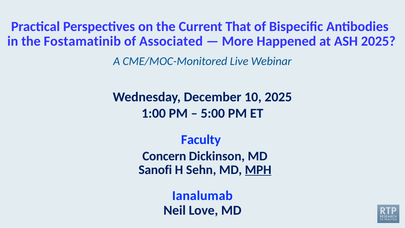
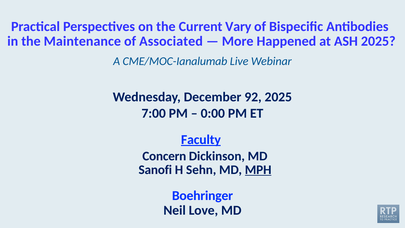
That: That -> Vary (238, 27)
Fostamatinib: Fostamatinib -> Maintenance (82, 41)
CME/MOC-Monitored: CME/MOC-Monitored -> CME/MOC-Ianalumab (175, 61)
10: 10 -> 92 (253, 97)
1:00: 1:00 -> 7:00 (154, 113)
5:00: 5:00 -> 0:00 (213, 113)
Faculty underline: none -> present (201, 140)
Ianalumab: Ianalumab -> Boehringer (203, 196)
